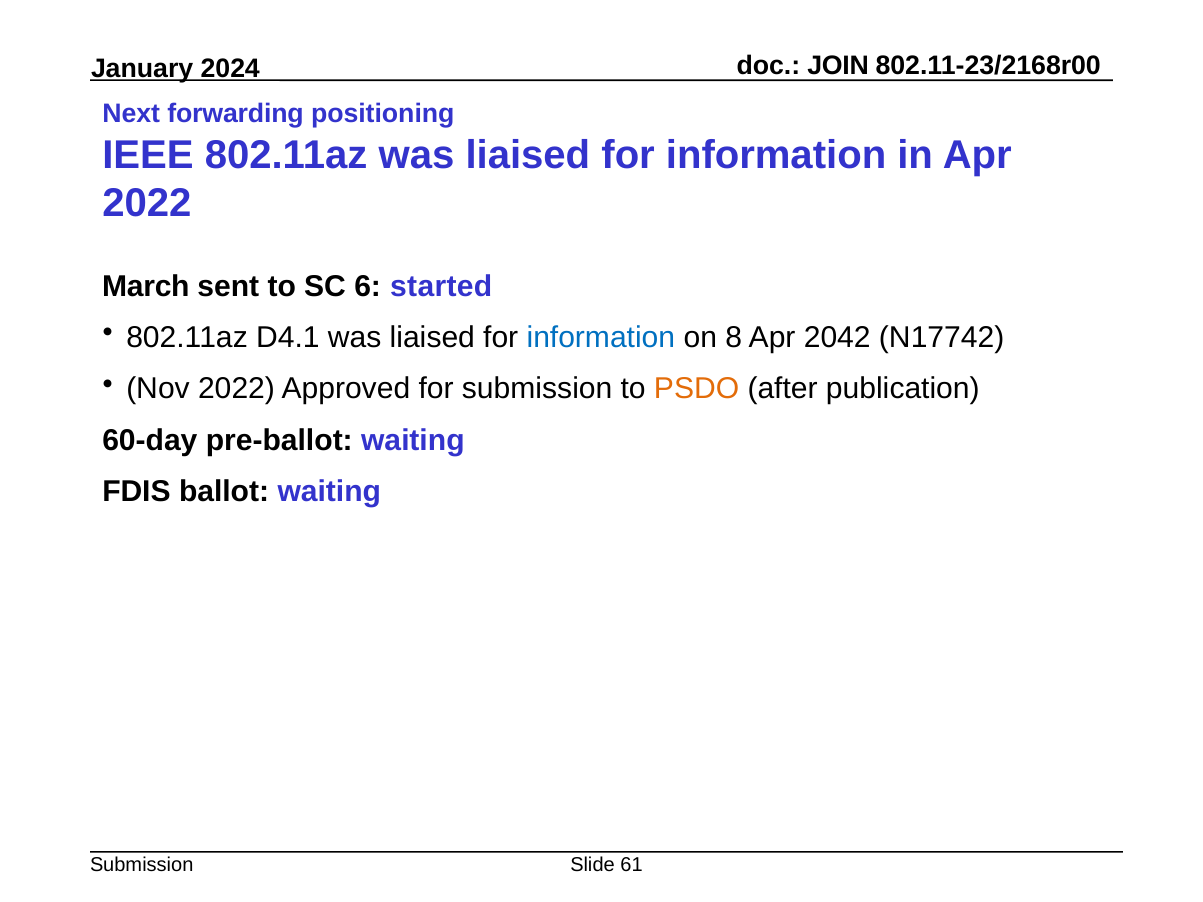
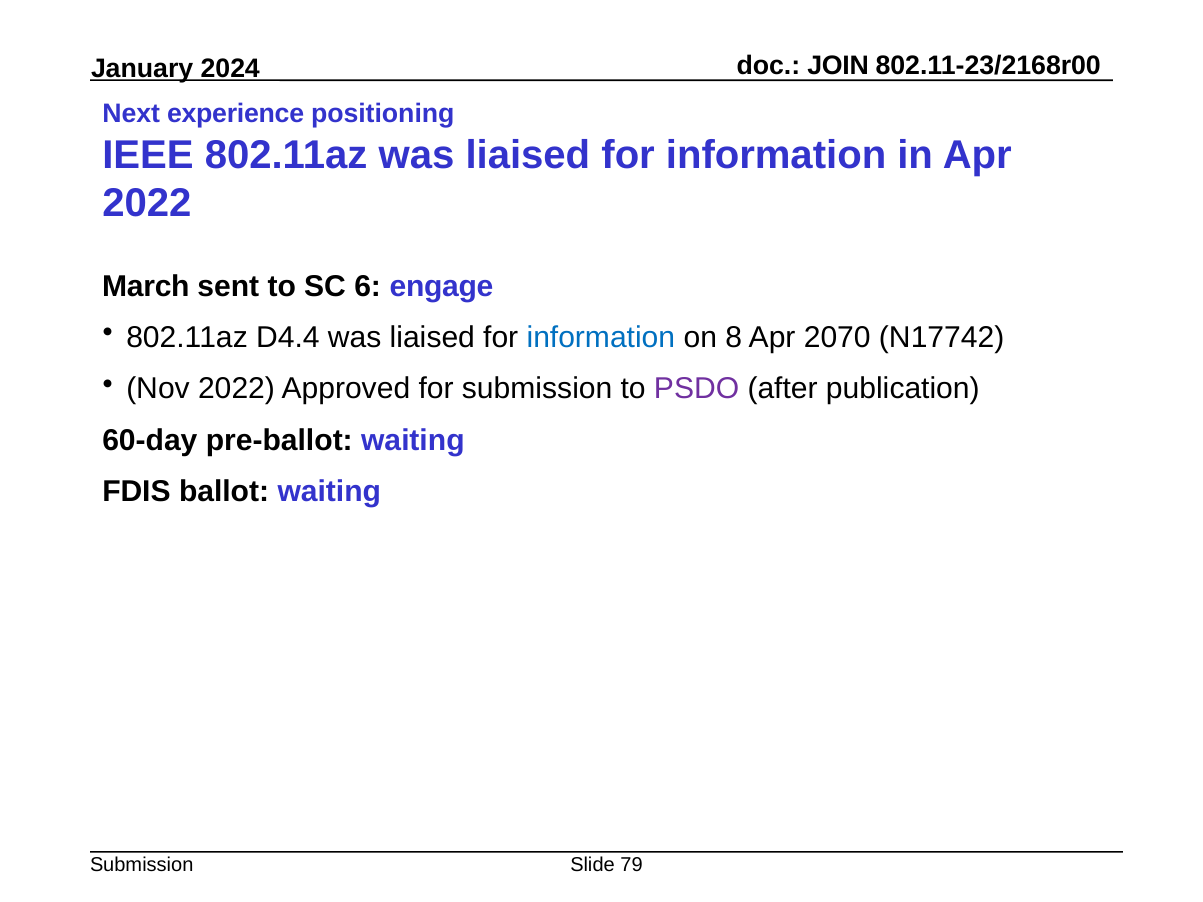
forwarding: forwarding -> experience (236, 114)
started: started -> engage (442, 287)
D4.1: D4.1 -> D4.4 (288, 338)
2042: 2042 -> 2070 (837, 338)
PSDO colour: orange -> purple (697, 389)
61: 61 -> 79 (632, 865)
